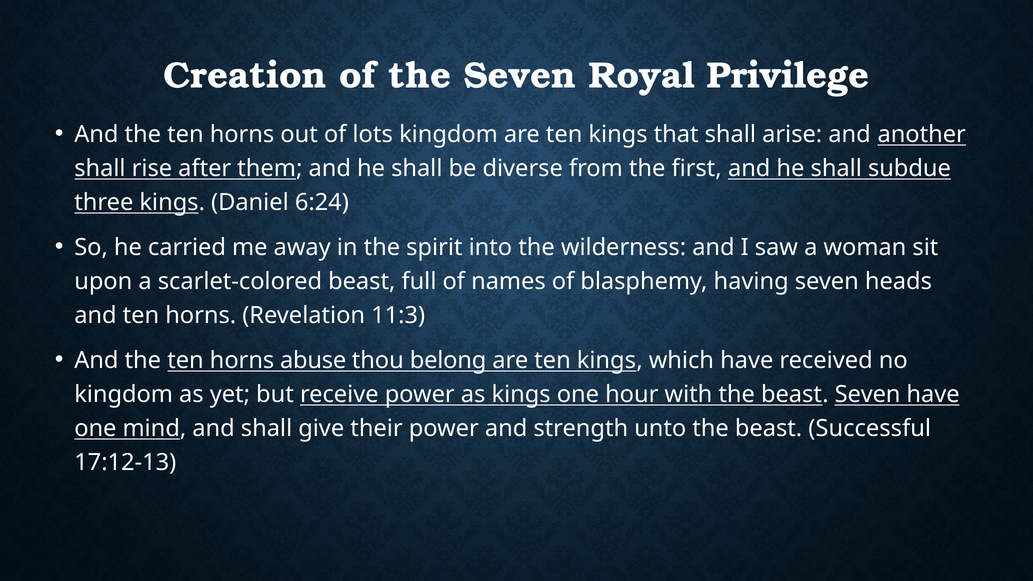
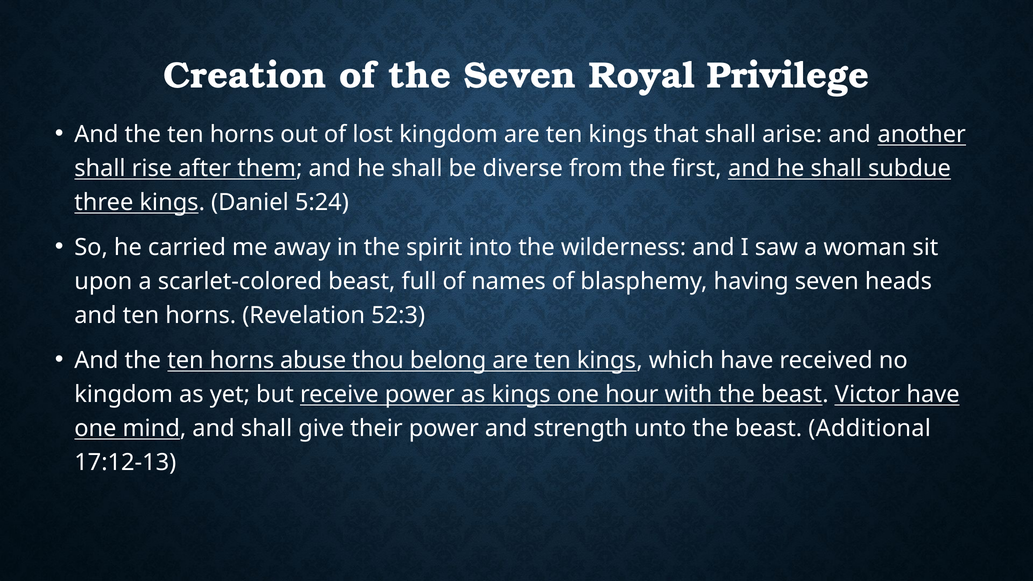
lots: lots -> lost (373, 134)
6:24: 6:24 -> 5:24 (322, 202)
11:3: 11:3 -> 52:3 (398, 315)
beast Seven: Seven -> Victor (867, 394)
Successful: Successful -> Additional (870, 428)
